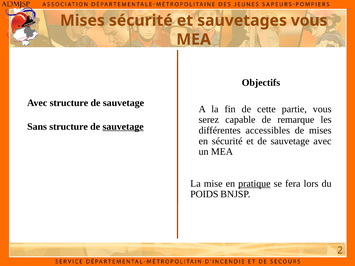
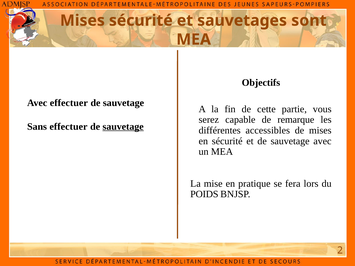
sauvetages vous: vous -> sont (309, 21)
Avec structure: structure -> effectuer (69, 103)
Sans structure: structure -> effectuer (69, 127)
pratique underline: present -> none (254, 184)
